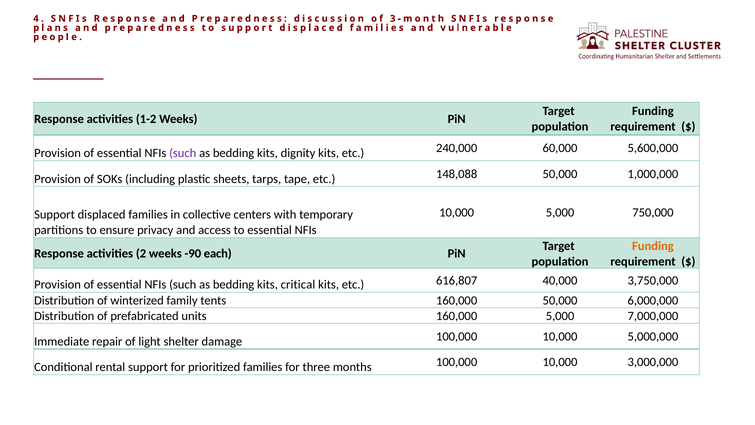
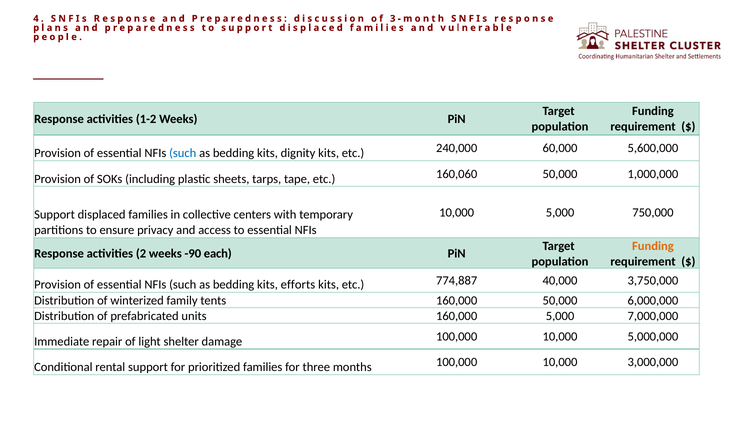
such colour: purple -> blue (183, 153)
148,088: 148,088 -> 160,060 (457, 174)
critical: critical -> efforts (298, 285)
616,807: 616,807 -> 774,887 (457, 280)
